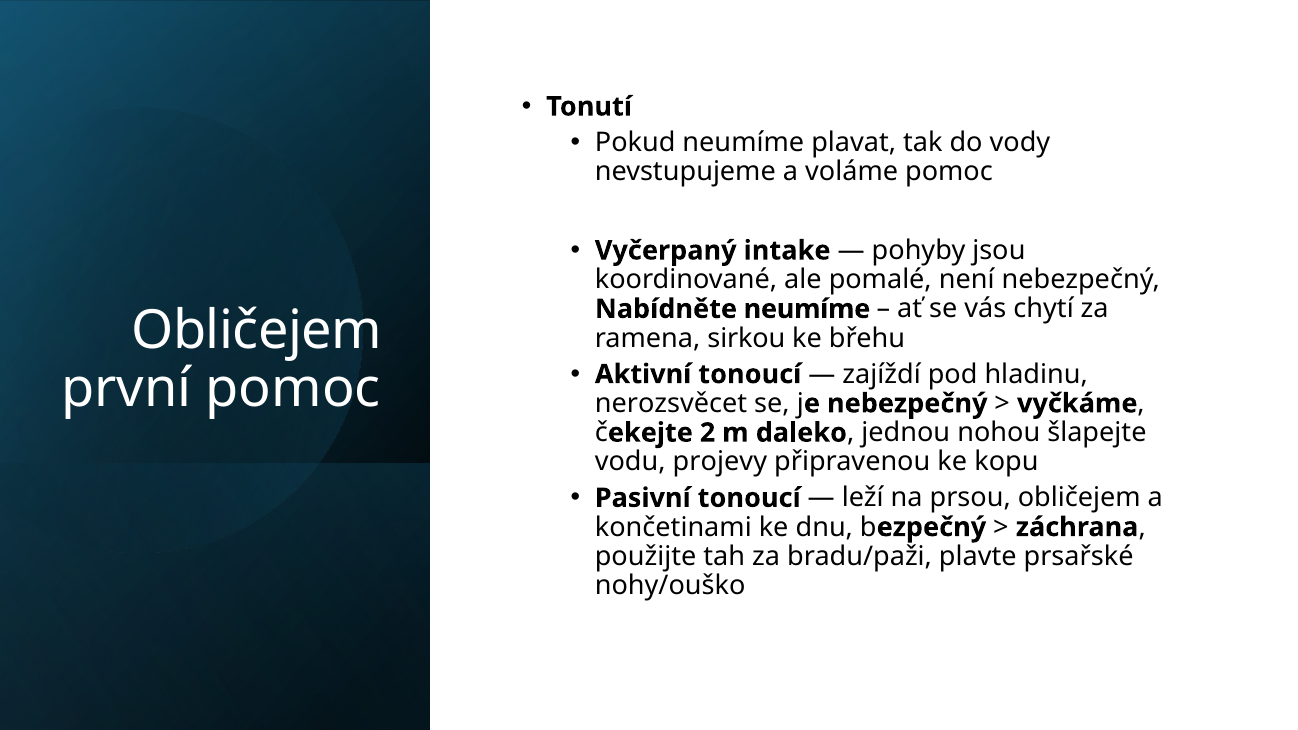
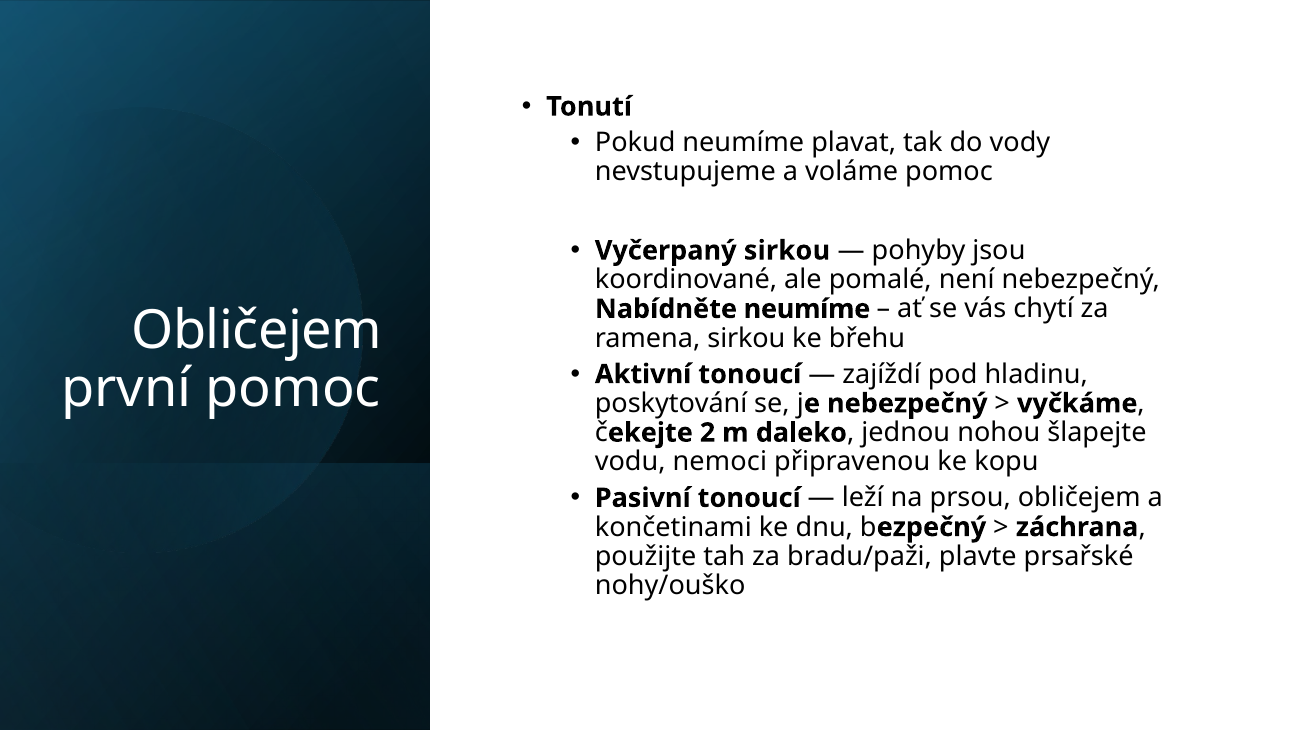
Vyčerpaný intake: intake -> sirkou (787, 251)
nerozsvěcet: nerozsvěcet -> poskytování (671, 404)
projevy: projevy -> nemoci (720, 462)
